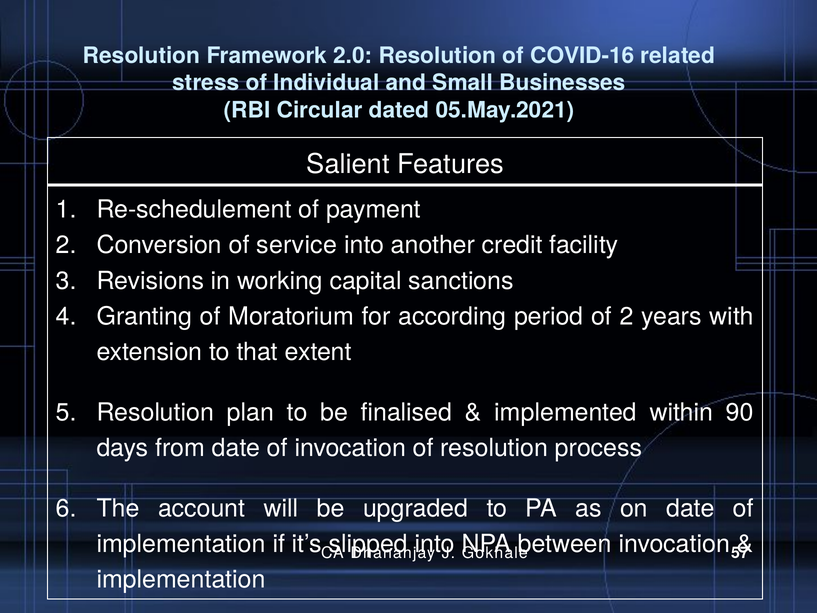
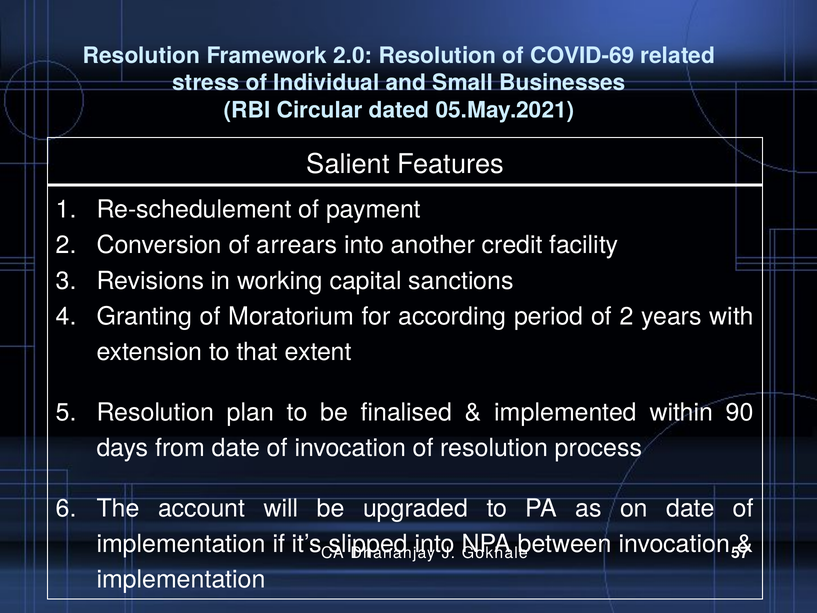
COVID-16: COVID-16 -> COVID-69 (582, 56)
service: service -> arrears (297, 245)
